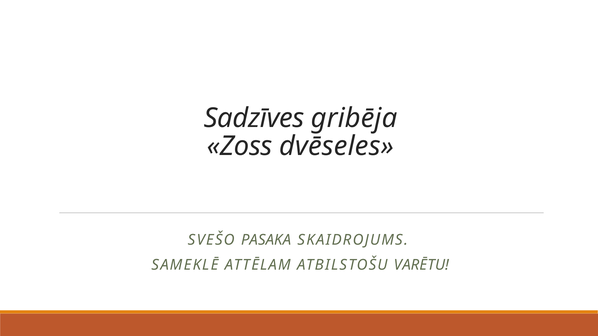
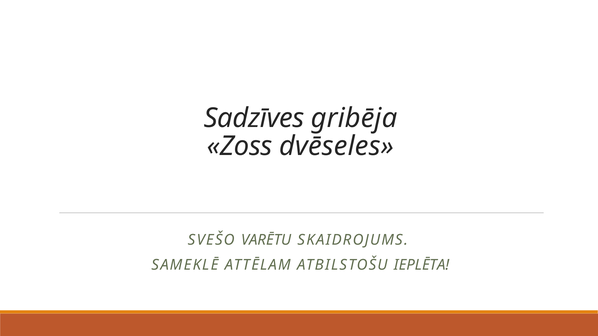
PASAKA: PASAKA -> VARĒTU (266, 240)
VARĒTU: VARĒTU -> IEPLĒTA (422, 265)
